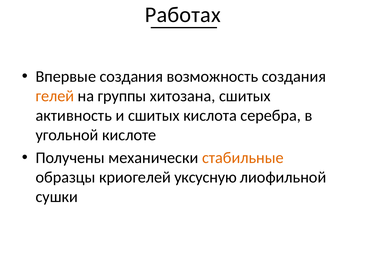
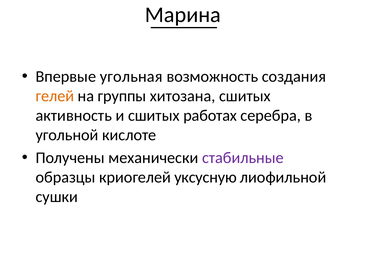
Работах: Работах -> Марина (183, 15)
Впервые создания: создания -> угольная (131, 77)
кислота: кислота -> работах (210, 116)
стабильные colour: orange -> purple (243, 158)
